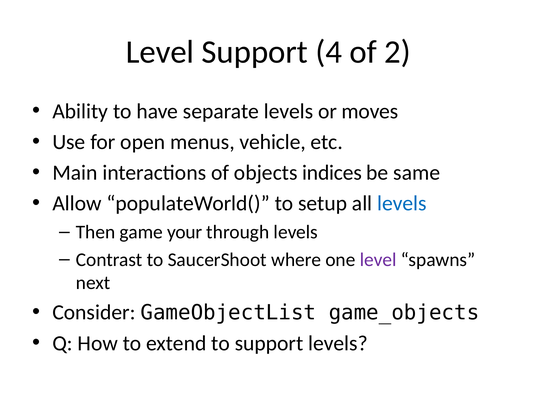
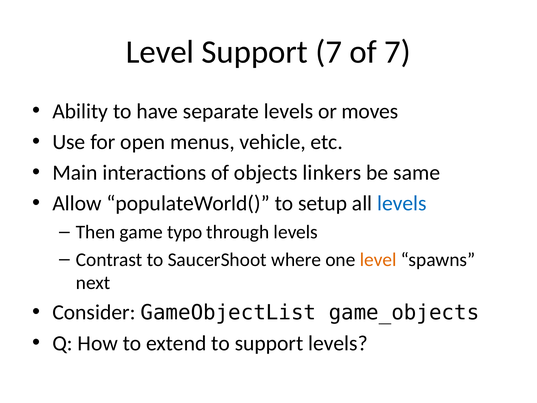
Support 4: 4 -> 7 (329, 52)
of 2: 2 -> 7 (397, 52)
indices: indices -> linkers (332, 173)
your: your -> typo (185, 232)
level colour: purple -> orange (378, 259)
